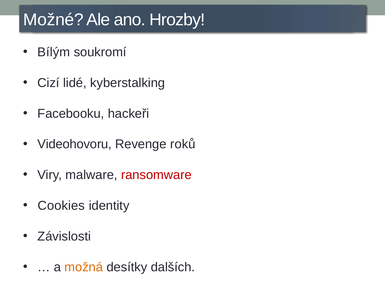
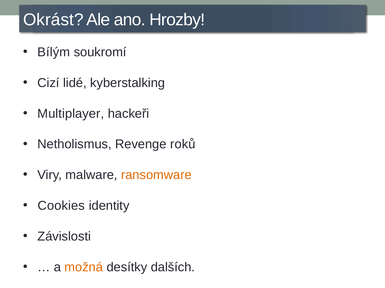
Možné: Možné -> Okrást (53, 20)
Facebooku: Facebooku -> Multiplayer (71, 114)
Videohovoru: Videohovoru -> Netholismus (75, 145)
ransomware colour: red -> orange (156, 175)
